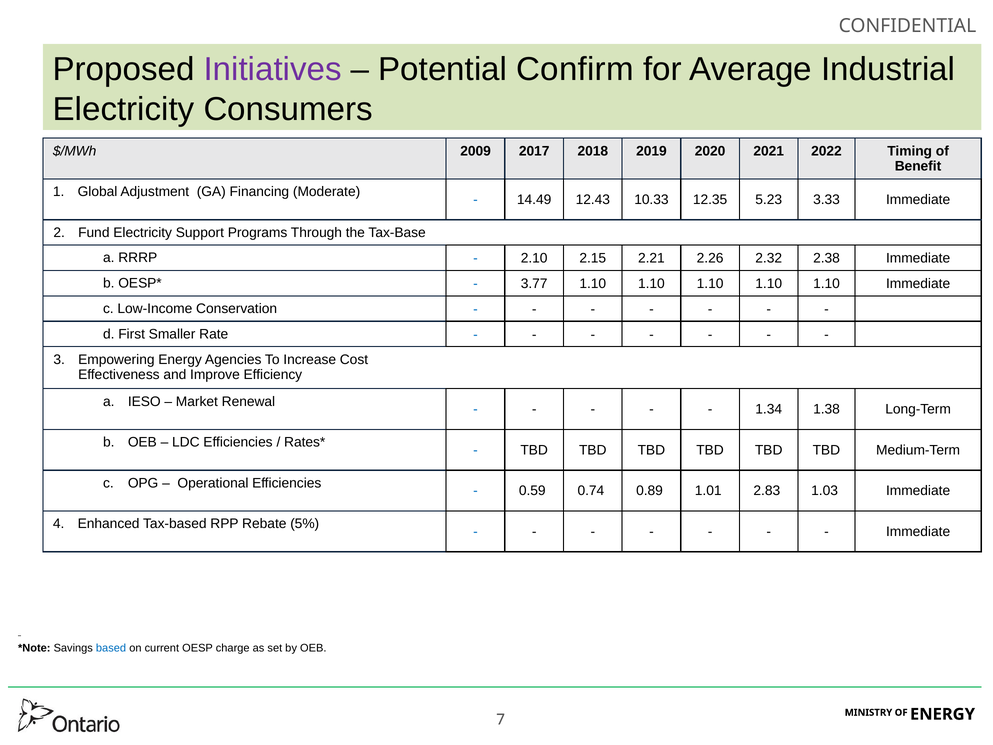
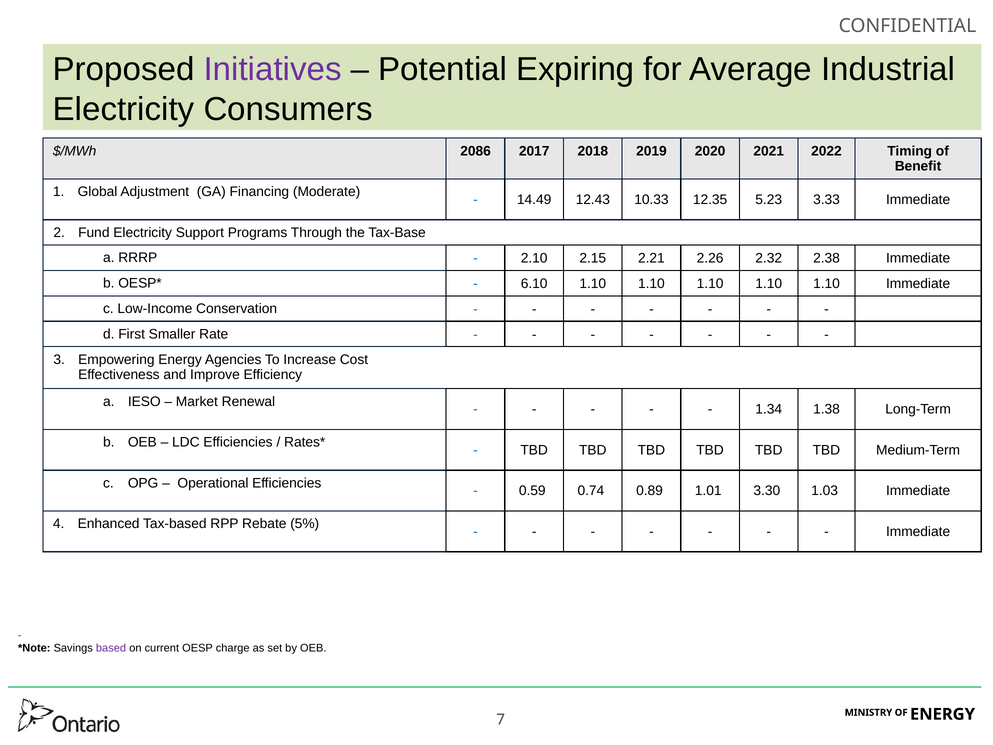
Confirm: Confirm -> Expiring (575, 69)
2009: 2009 -> 2086 (476, 151)
3.77: 3.77 -> 6.10 (534, 284)
2.83: 2.83 -> 3.30 (767, 491)
based colour: blue -> purple (111, 648)
